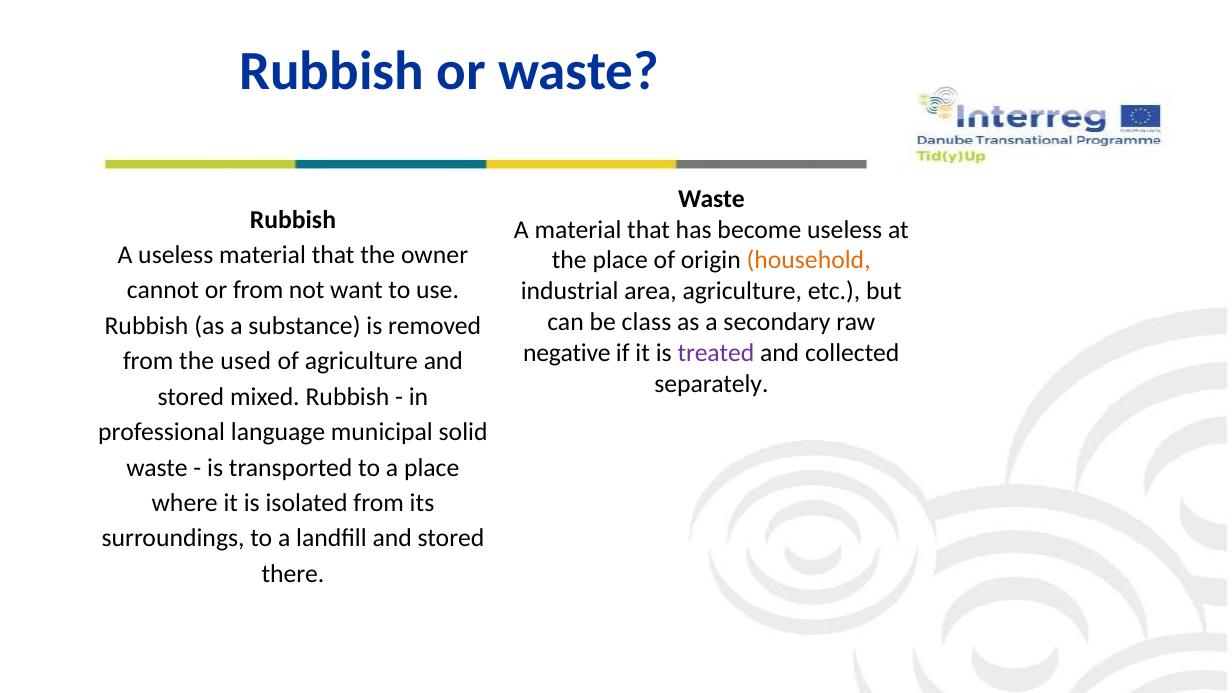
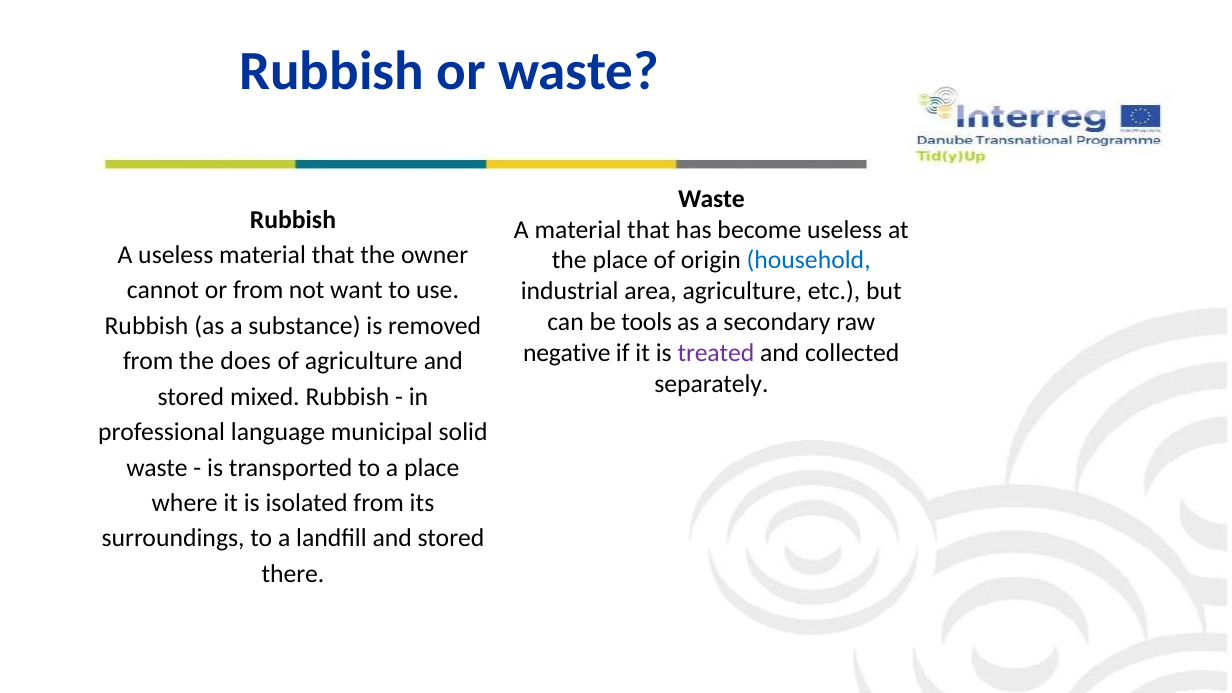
household colour: orange -> blue (809, 261)
class: class -> tools (647, 322)
used: used -> does (246, 361)
